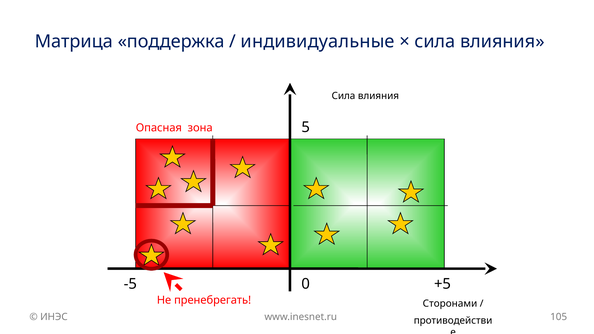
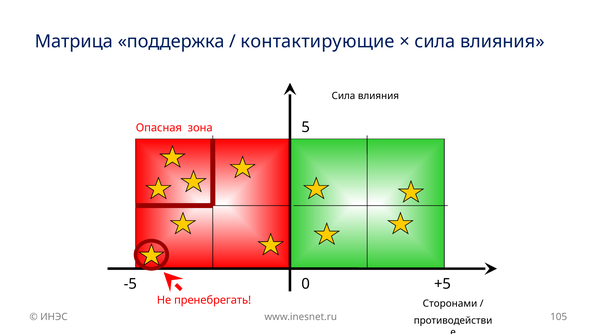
индивидуальные: индивидуальные -> контактирующие (318, 42)
